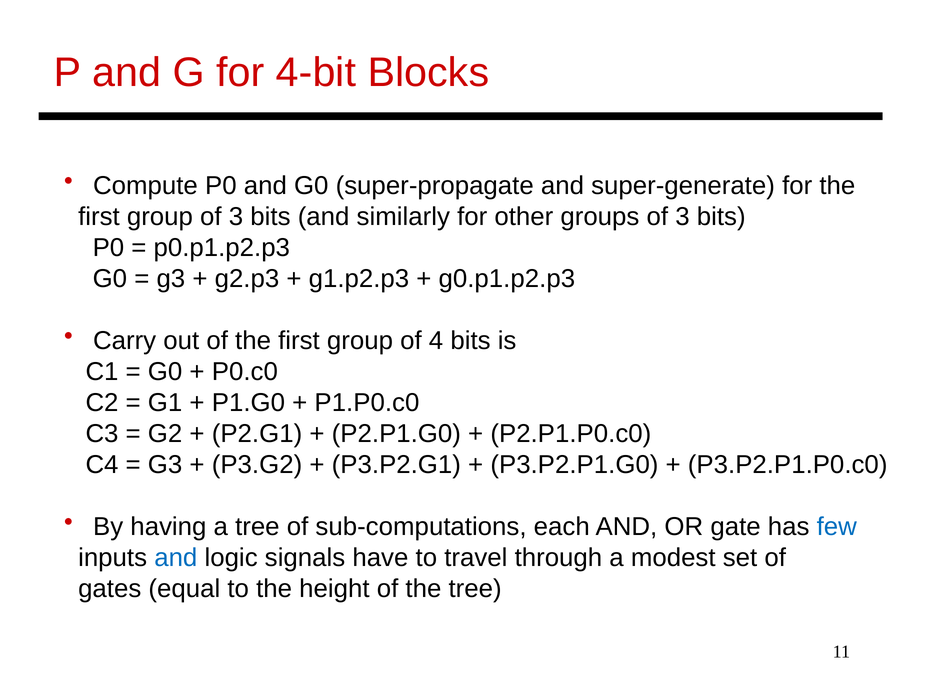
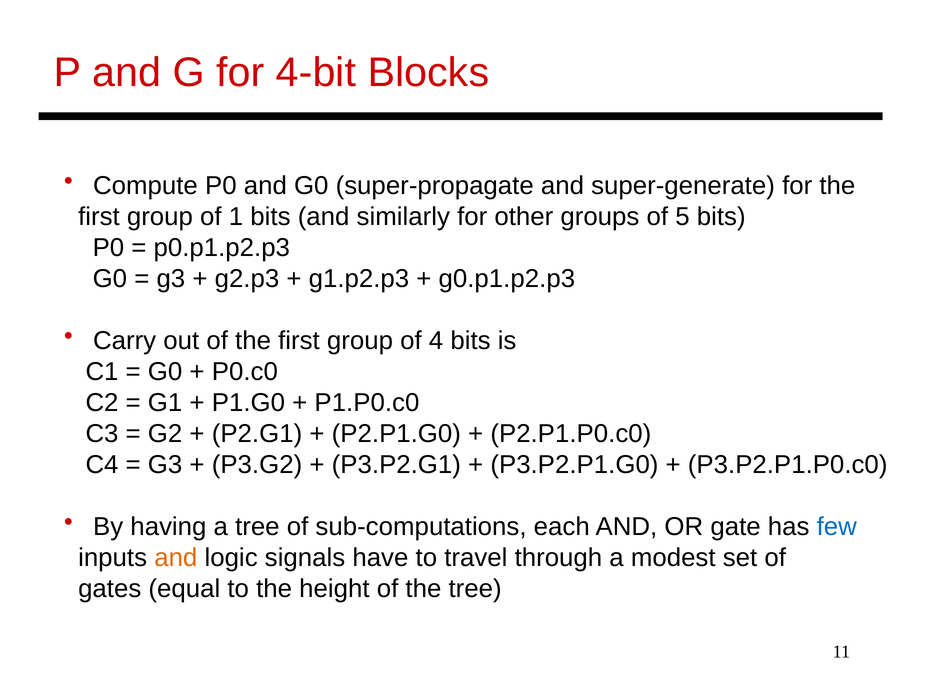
group of 3: 3 -> 1 (236, 217)
groups of 3: 3 -> 5 (683, 217)
and colour: blue -> orange (176, 557)
